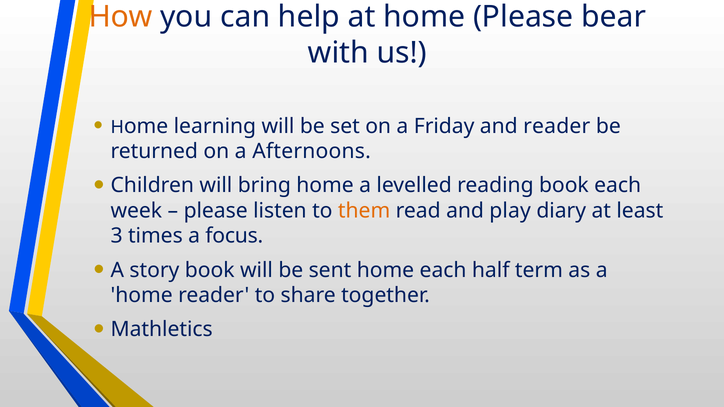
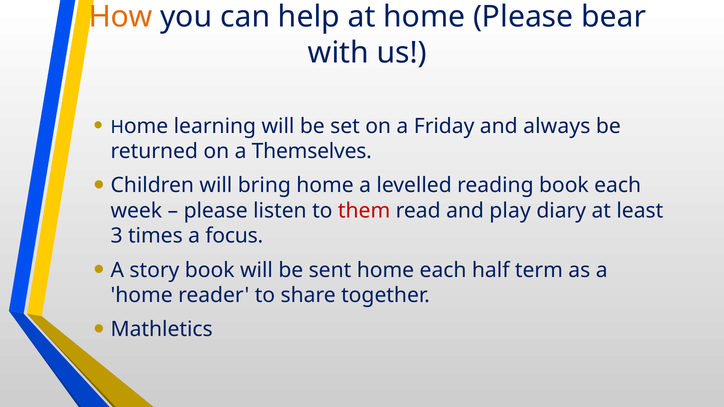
and reader: reader -> always (557, 126)
Afternoons: Afternoons -> Themselves (312, 152)
them colour: orange -> red (364, 211)
